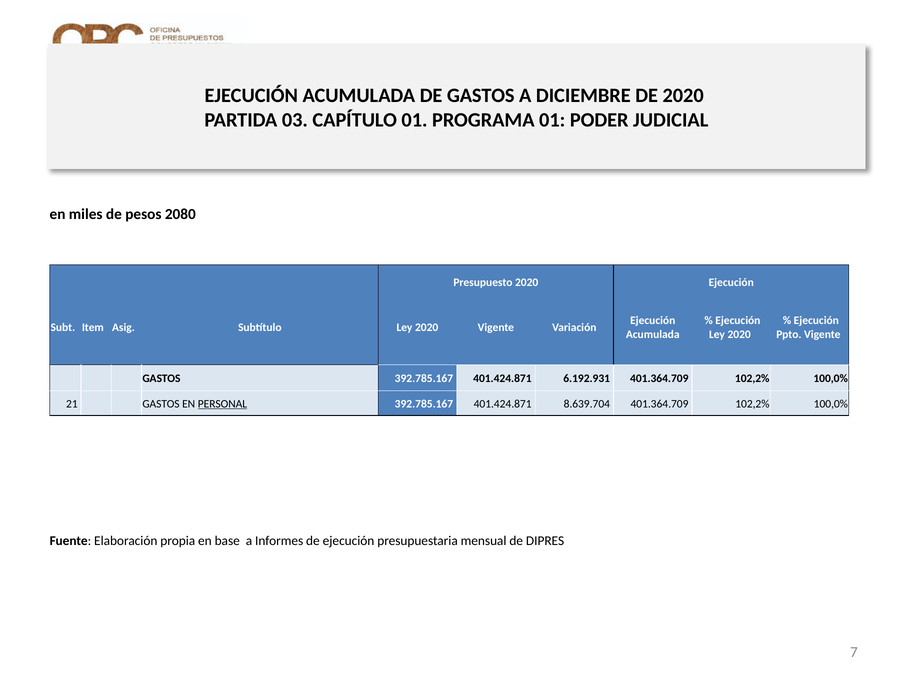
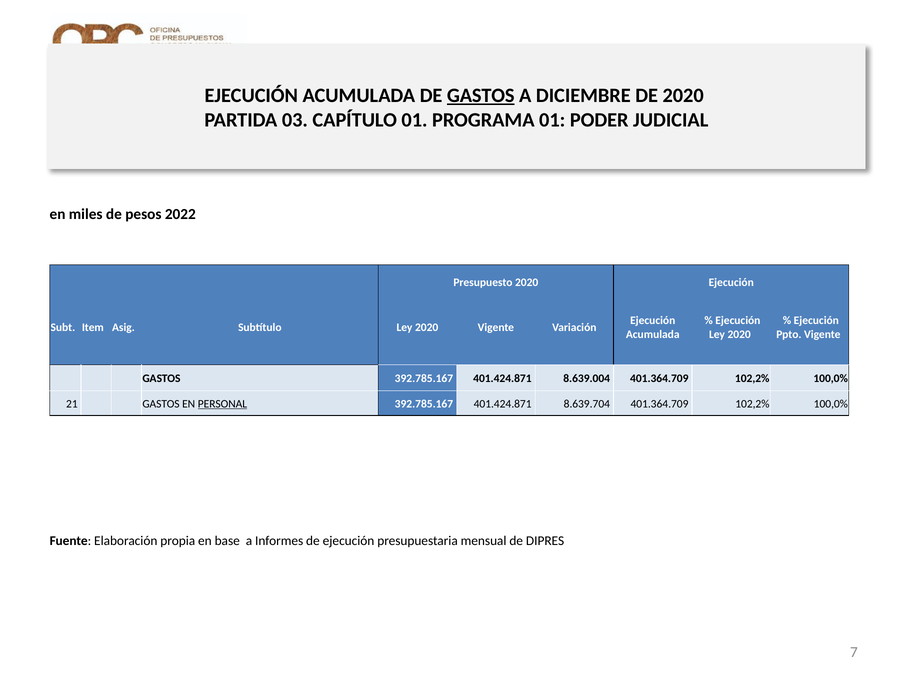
GASTOS underline: none -> present (481, 95)
2080: 2080 -> 2022 (180, 214)
6.192.931: 6.192.931 -> 8.639.004 (587, 378)
